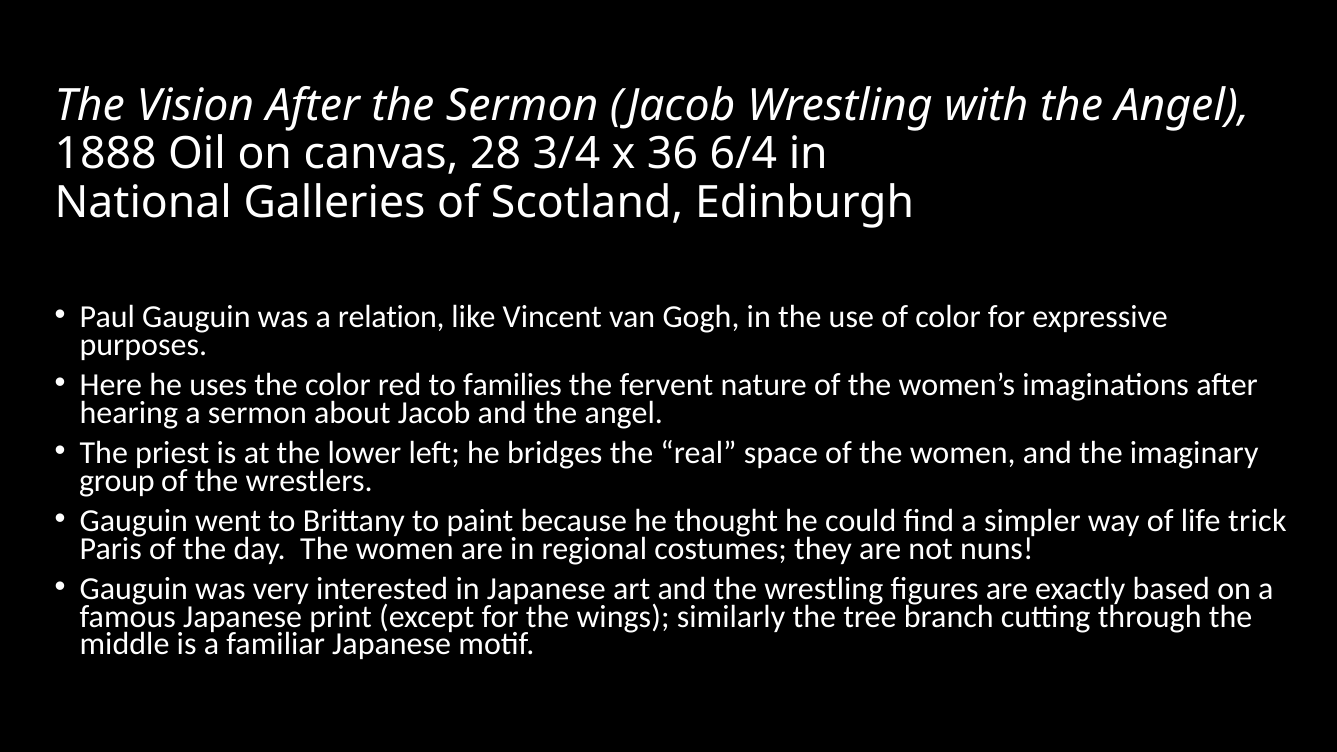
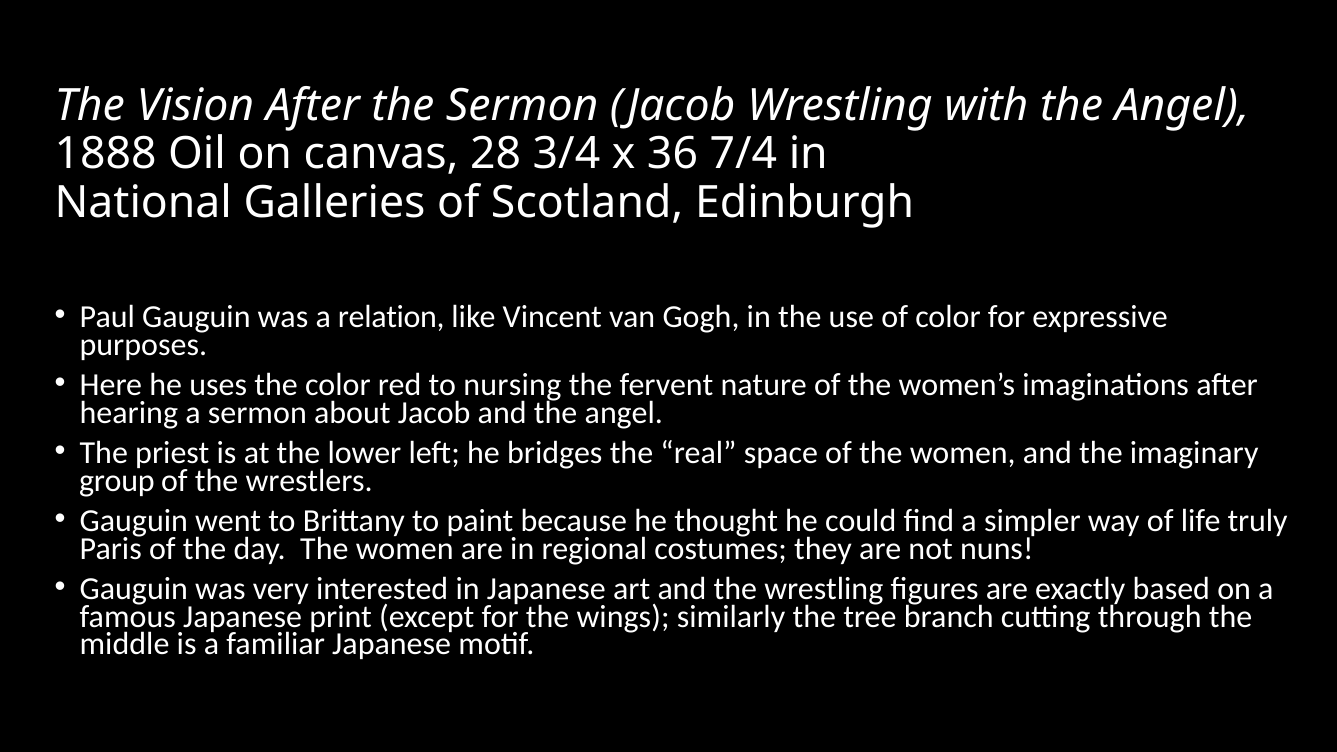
6/4: 6/4 -> 7/4 (743, 154)
families: families -> nursing (512, 385)
trick: trick -> truly (1258, 521)
